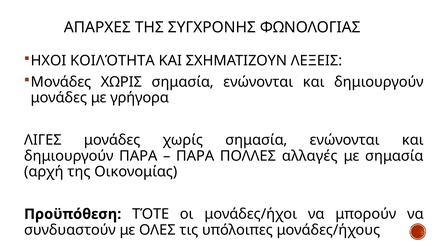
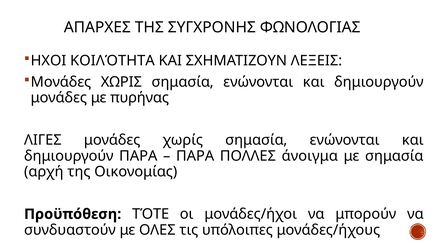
γρήγορα: γρήγορα -> πυρήνας (140, 98)
αλλαγές: αλλαγές -> άνοιγμα (310, 156)
